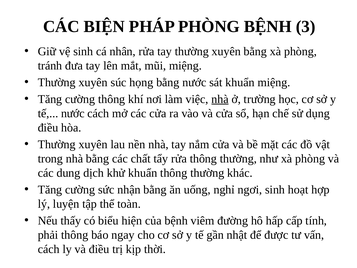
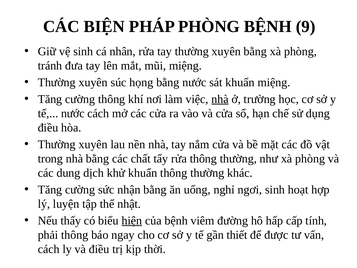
3: 3 -> 9 (306, 26)
toàn: toàn -> nhật (129, 204)
hiện underline: none -> present (132, 220)
nhật: nhật -> thiết (237, 235)
